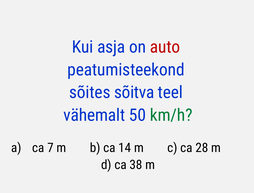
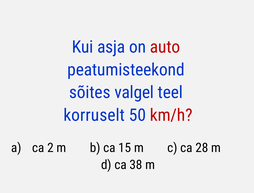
sõitva: sõitva -> valgel (134, 93)
vähemalt: vähemalt -> korruselt (94, 115)
km/h colour: green -> red (171, 115)
7: 7 -> 2 (50, 148)
14: 14 -> 15 (125, 148)
